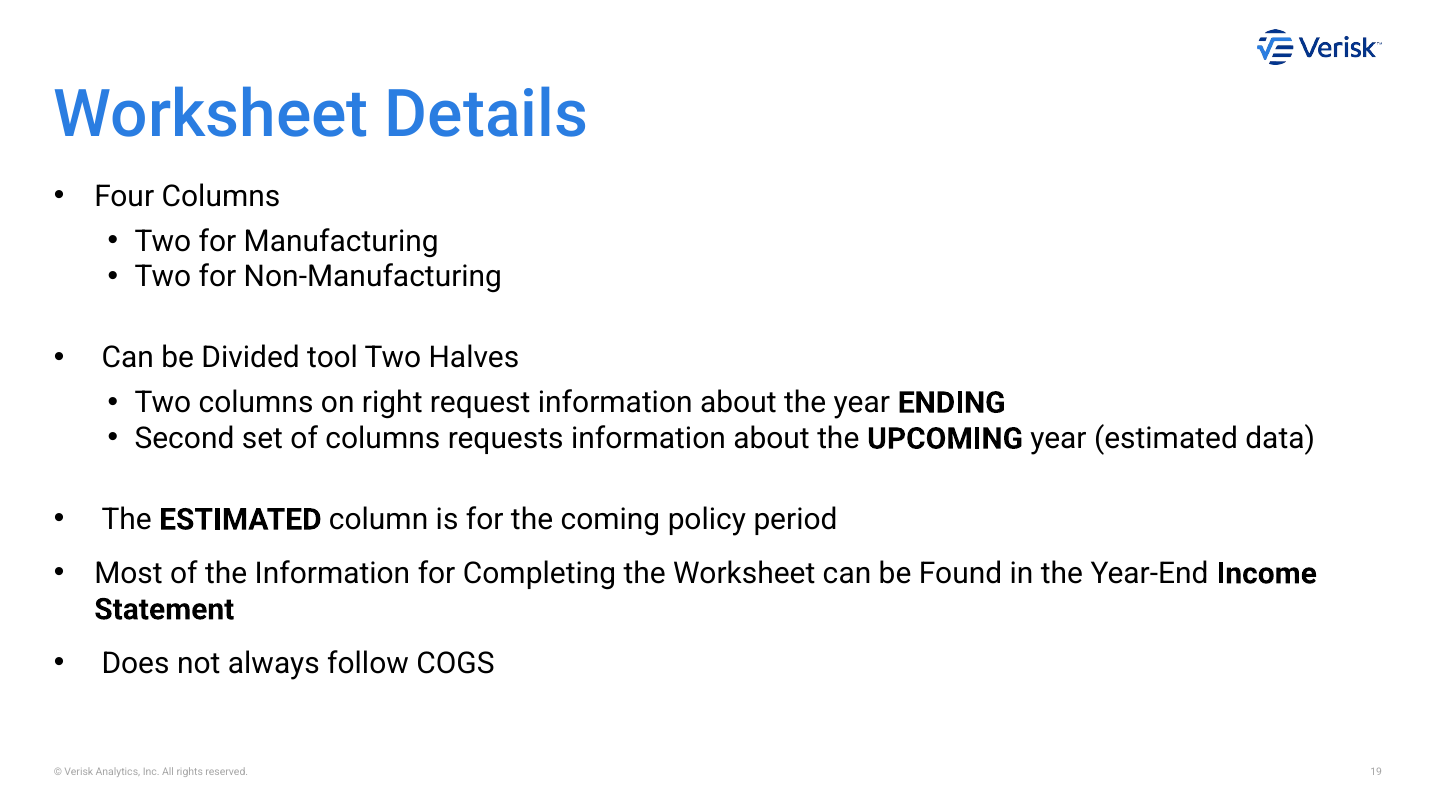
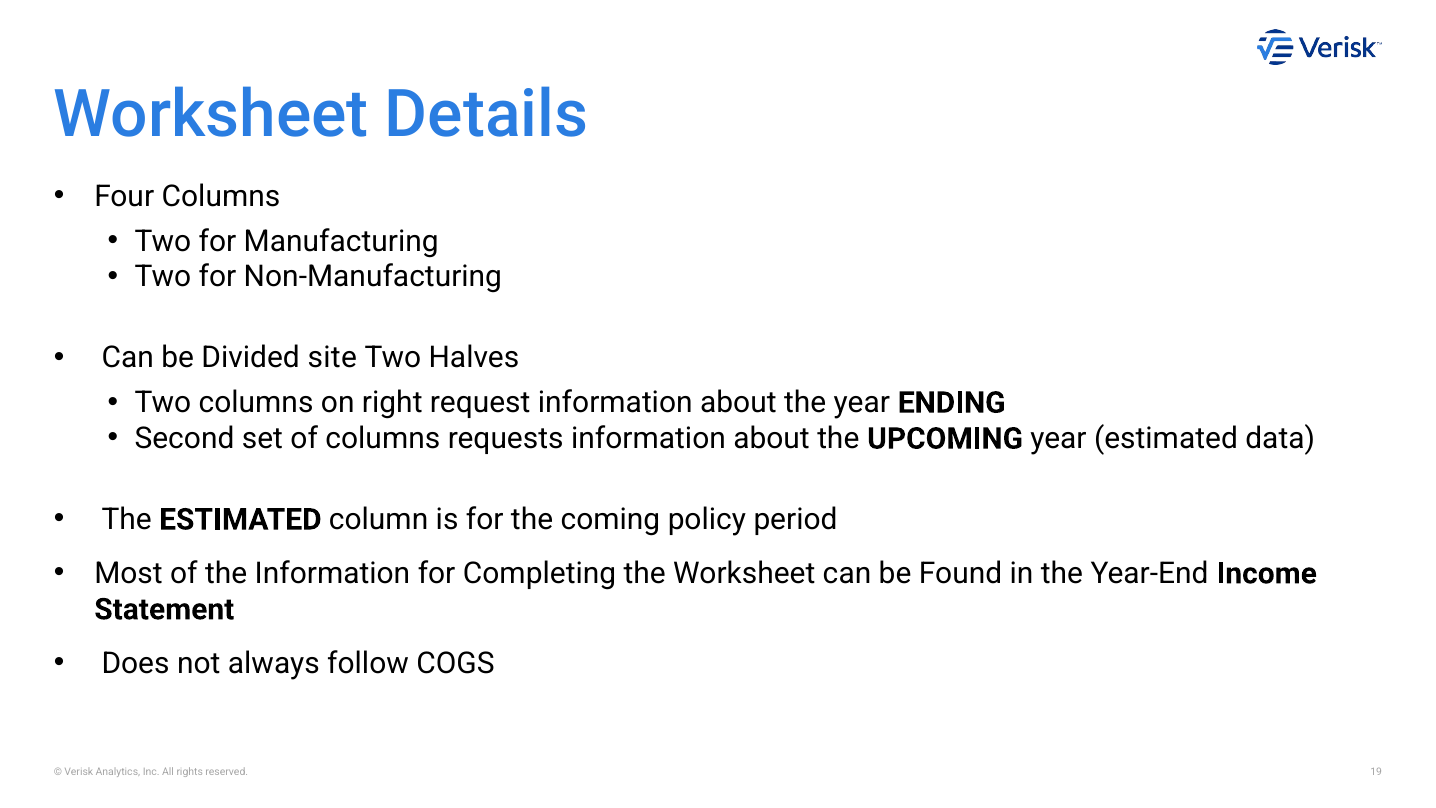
tool: tool -> site (332, 358)
